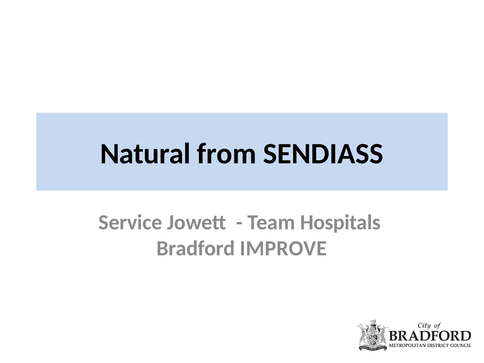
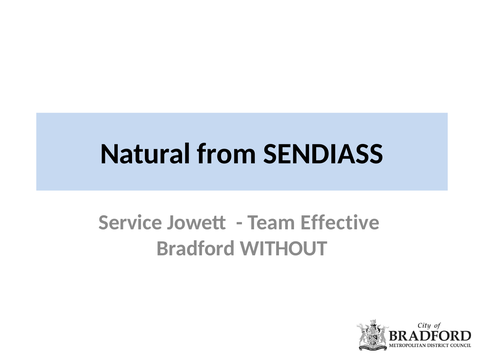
Hospitals: Hospitals -> Effective (340, 223)
IMPROVE: IMPROVE -> WITHOUT (284, 248)
